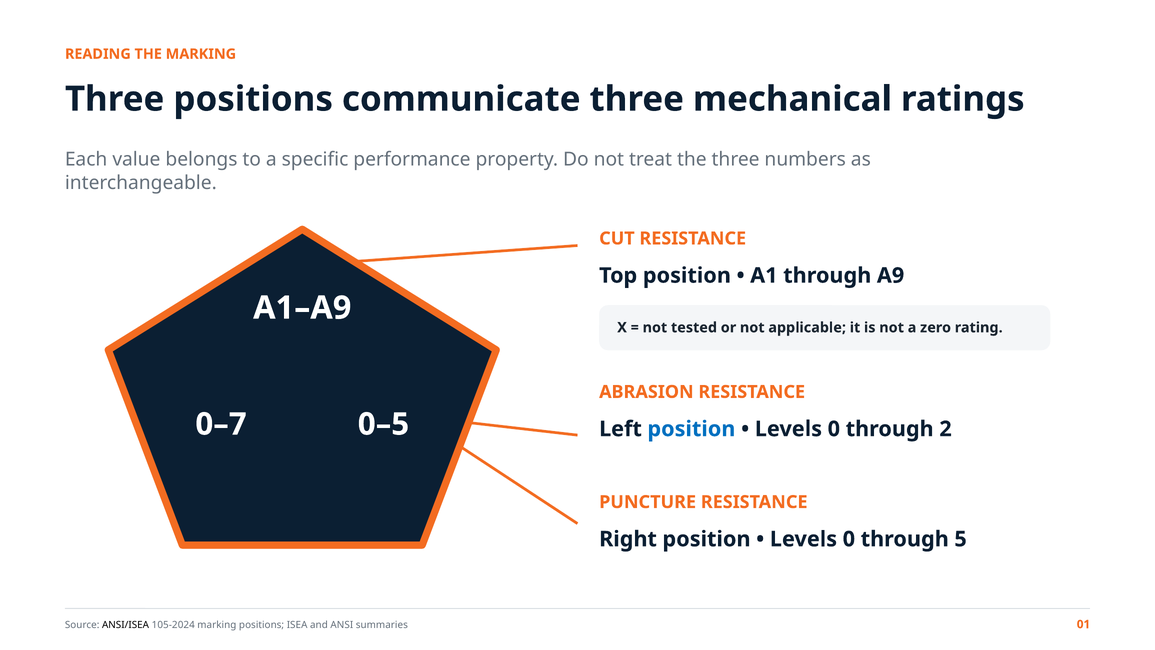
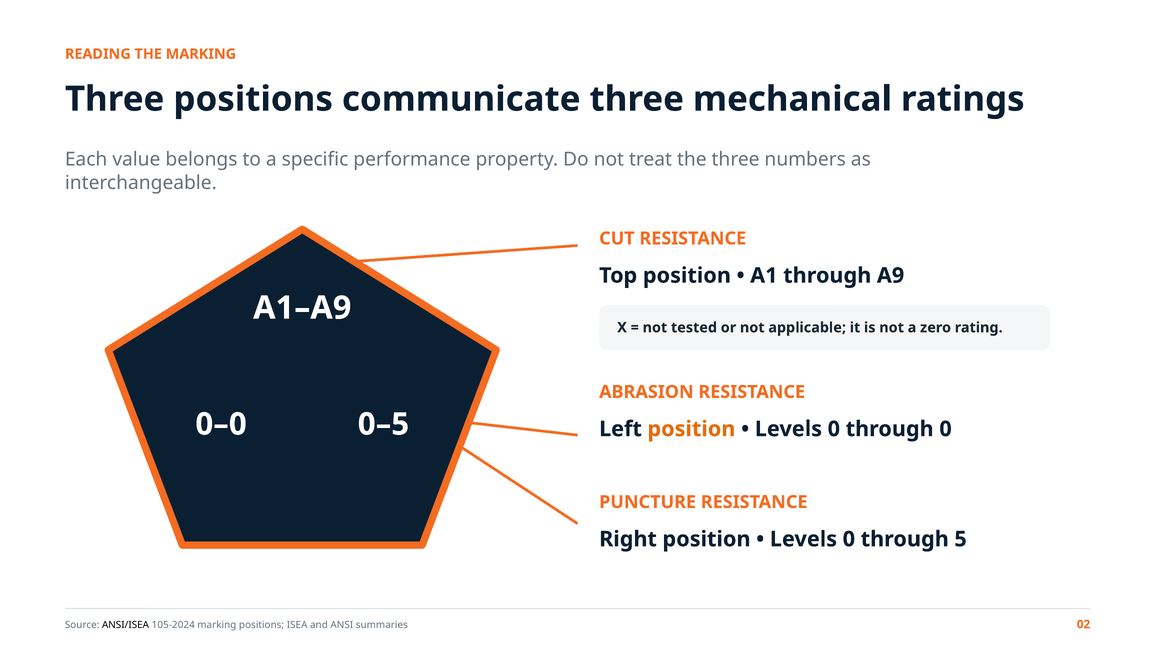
0–7: 0–7 -> 0–0 (221, 424)
position colour: blue -> orange (691, 429)
through 2: 2 -> 0 (946, 429)
01: 01 -> 02 (1083, 624)
